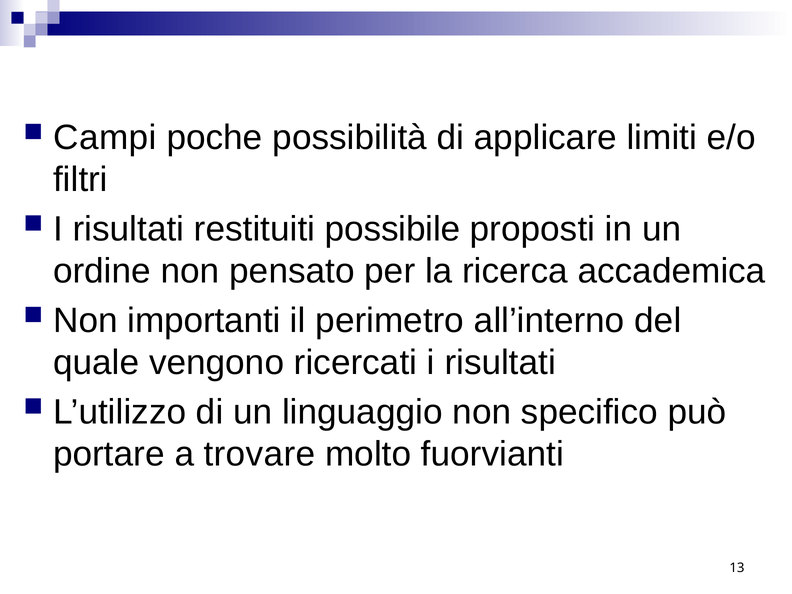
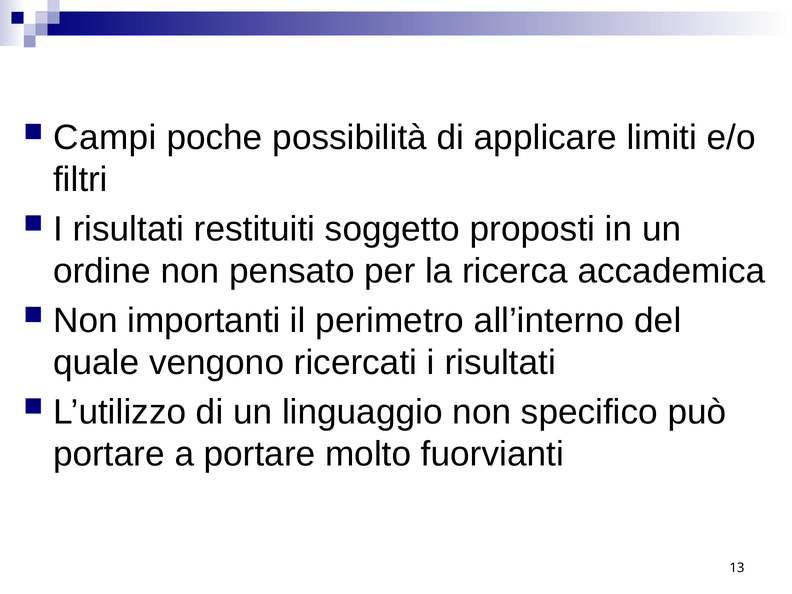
possibile: possibile -> soggetto (392, 229)
a trovare: trovare -> portare (260, 454)
